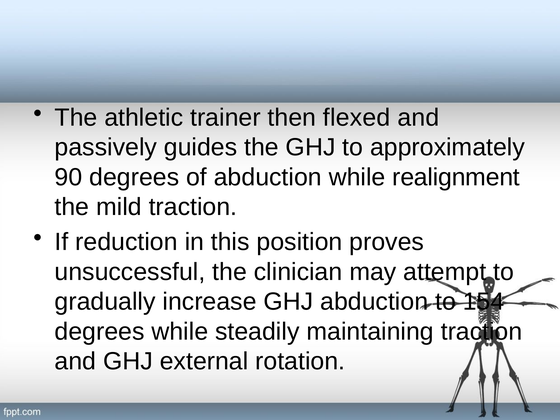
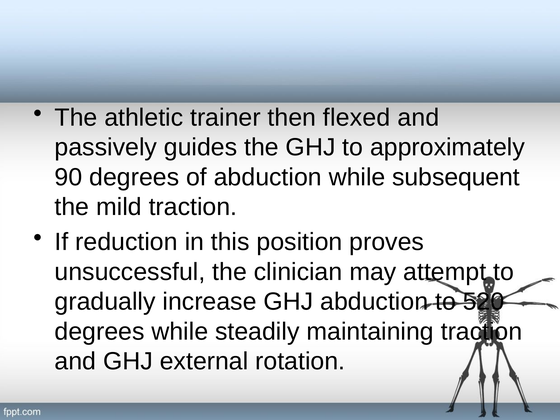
realignment: realignment -> subsequent (456, 177)
154: 154 -> 520 (484, 302)
